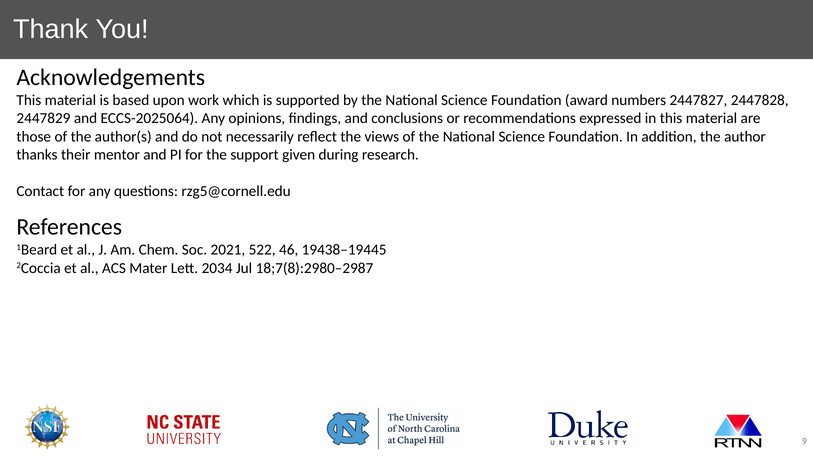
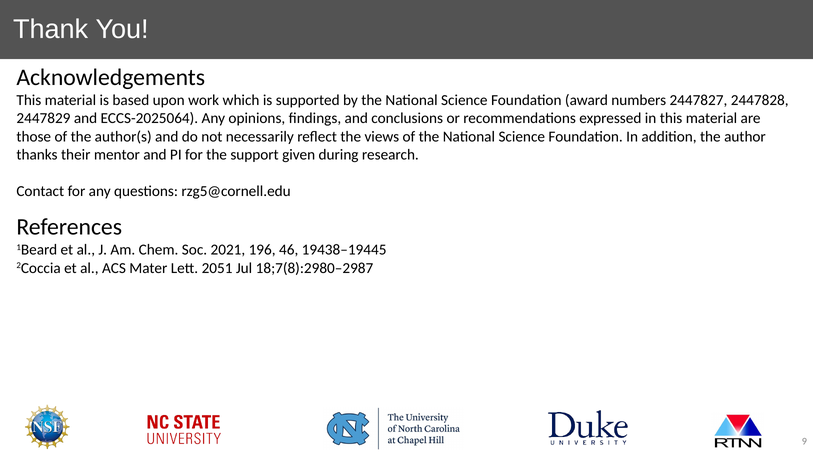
522: 522 -> 196 (262, 250)
2034: 2034 -> 2051 (217, 268)
